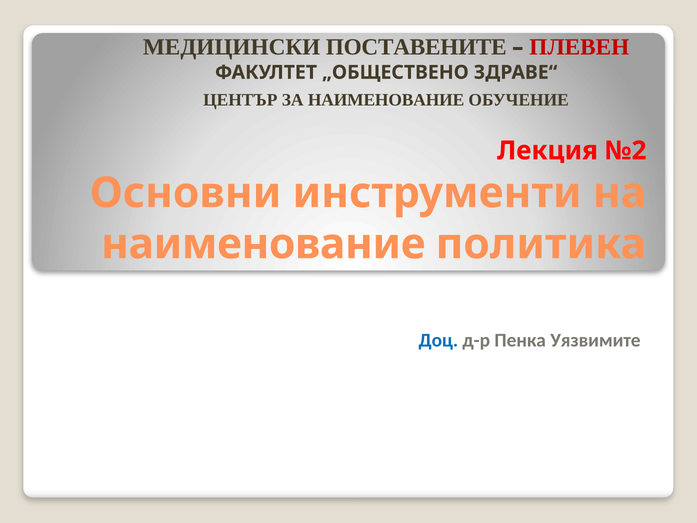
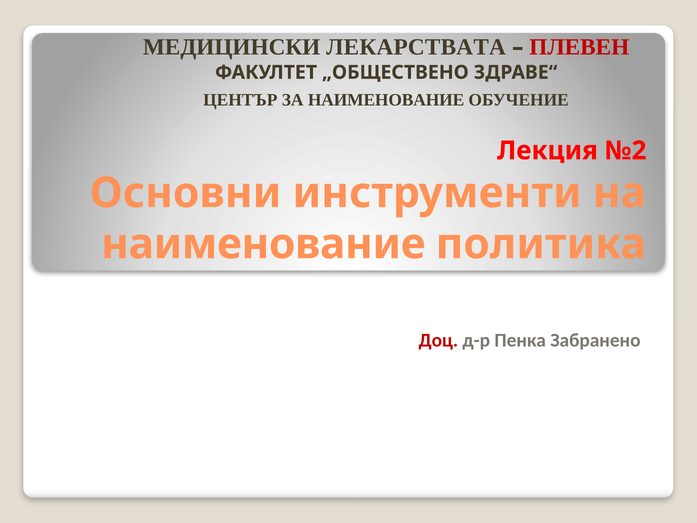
ПОСТАВЕНИТЕ: ПОСТАВЕНИТЕ -> ЛЕКАРСТВАТА (416, 47)
Доц colour: blue -> red (438, 340)
Уязвимите: Уязвимите -> Забранено (595, 340)
